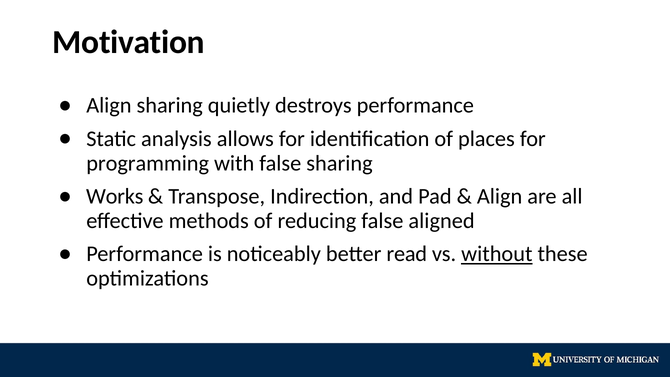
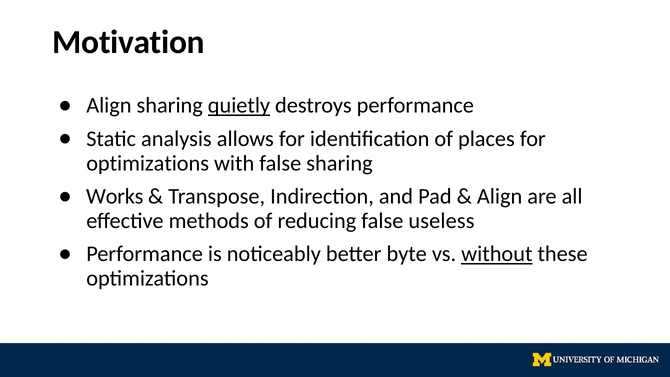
quietly underline: none -> present (239, 106)
programming: programming -> optimizations (148, 163)
aligned: aligned -> useless (442, 221)
read: read -> byte (407, 254)
